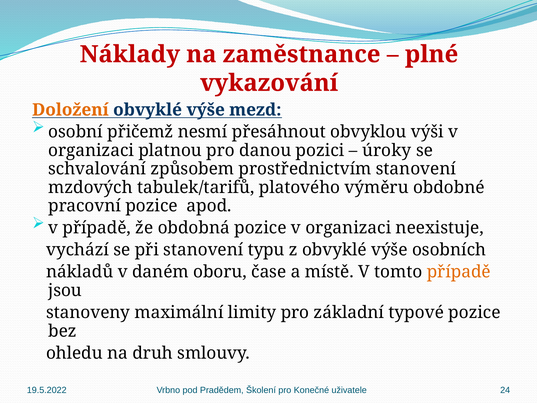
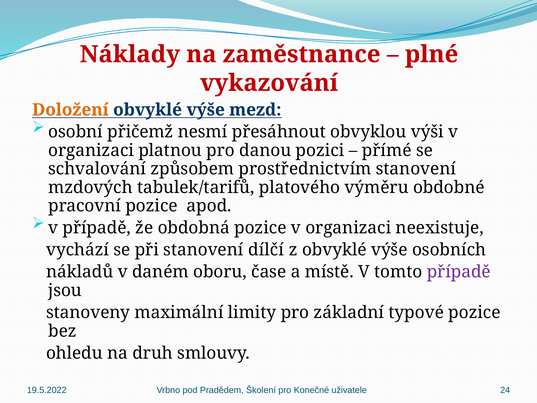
úroky: úroky -> přímé (387, 150)
typu: typu -> dílčí (266, 250)
případě colour: orange -> purple (459, 272)
